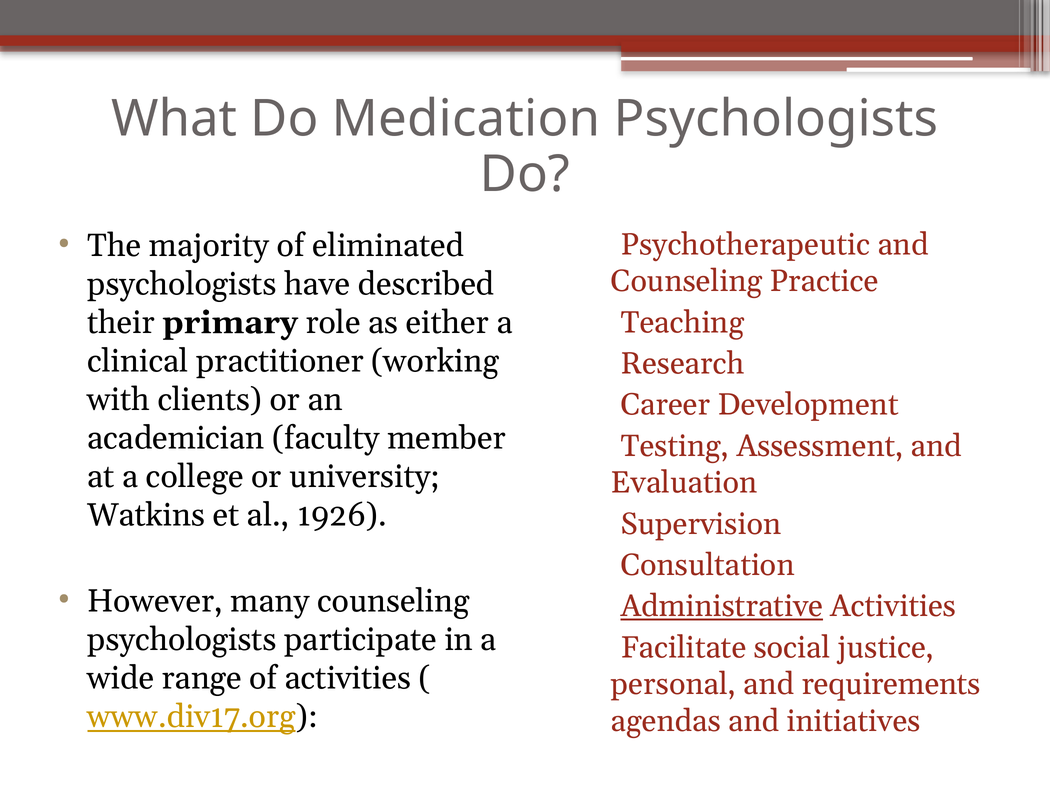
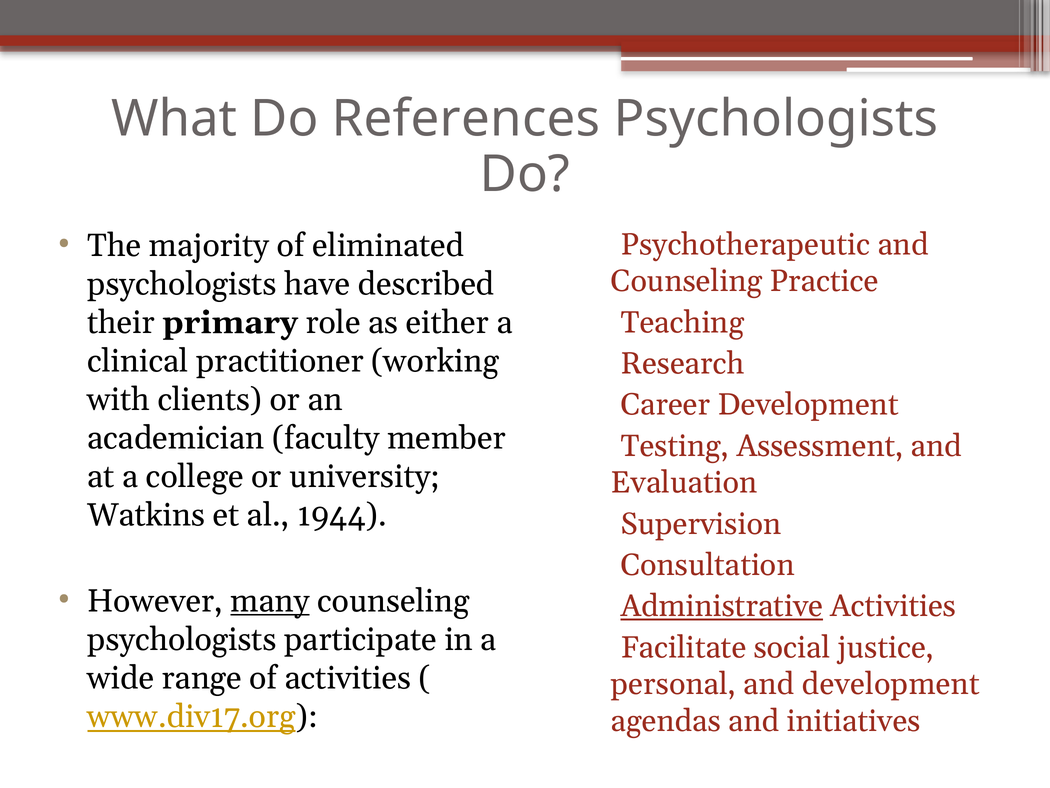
Medication: Medication -> References (466, 119)
1926: 1926 -> 1944 (342, 515)
many underline: none -> present (270, 601)
and requirements: requirements -> development (891, 684)
